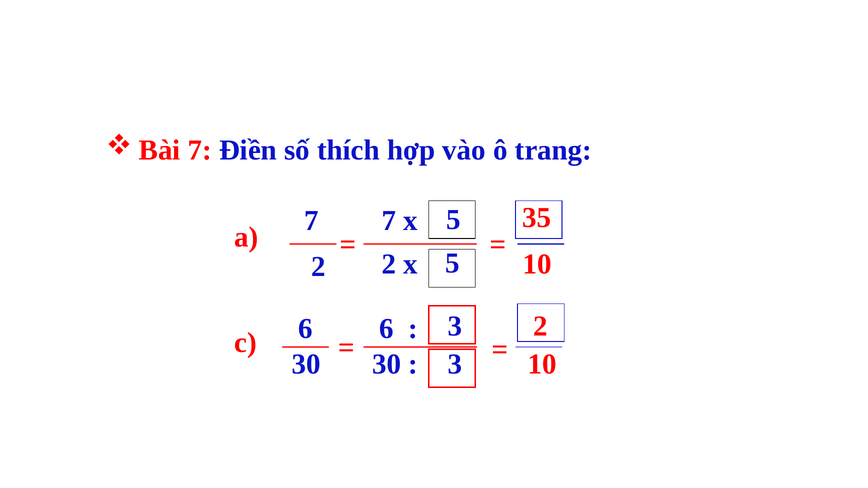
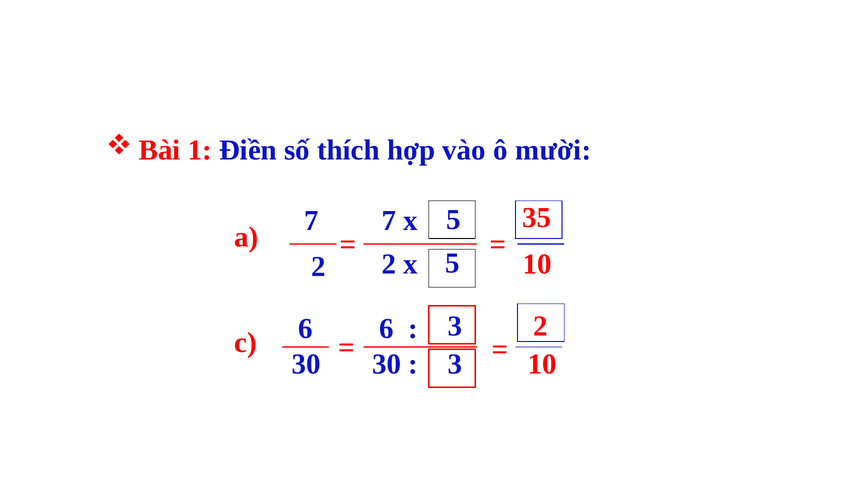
Bài 7: 7 -> 1 (200, 150)
trang: trang -> mười (553, 150)
